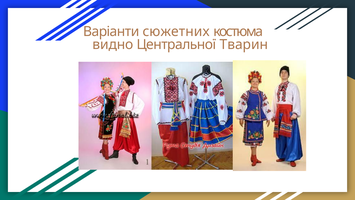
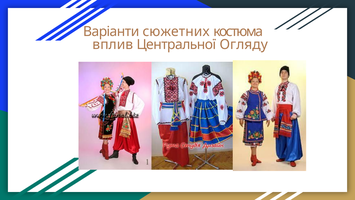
видно: видно -> вплив (113, 44)
Тварин: Тварин -> Огляду (244, 44)
